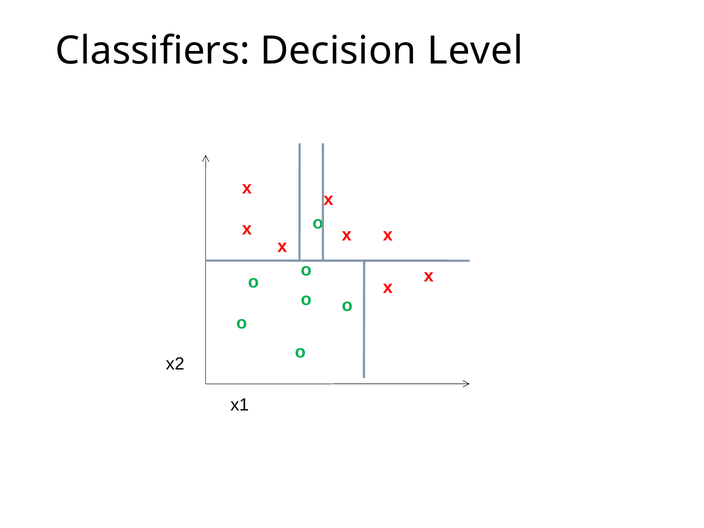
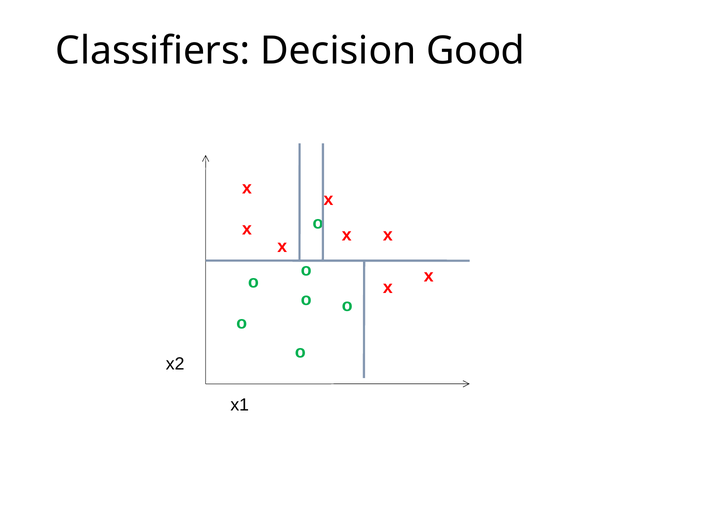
Level: Level -> Good (476, 51)
